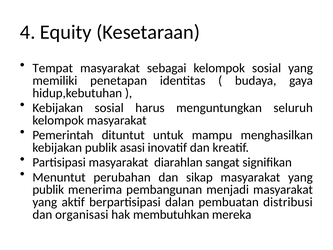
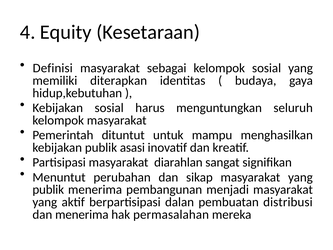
Tempat: Tempat -> Definisi (53, 68)
penetapan: penetapan -> diterapkan (119, 81)
dan organisasi: organisasi -> menerima (82, 214)
membutuhkan: membutuhkan -> permasalahan (171, 214)
